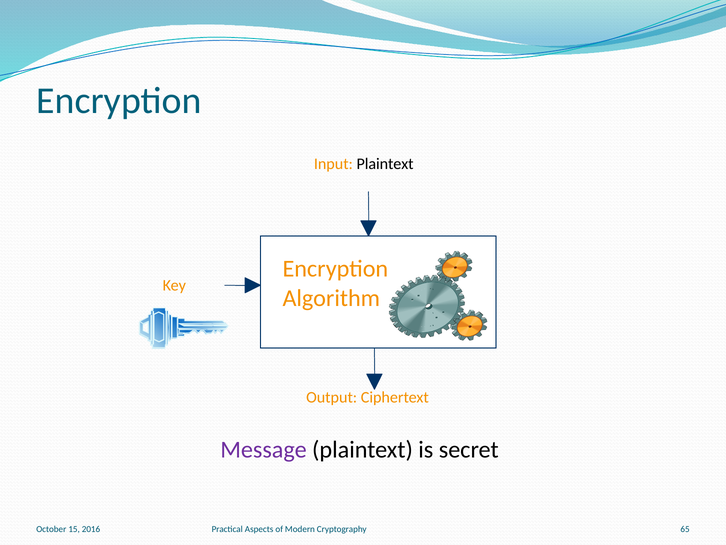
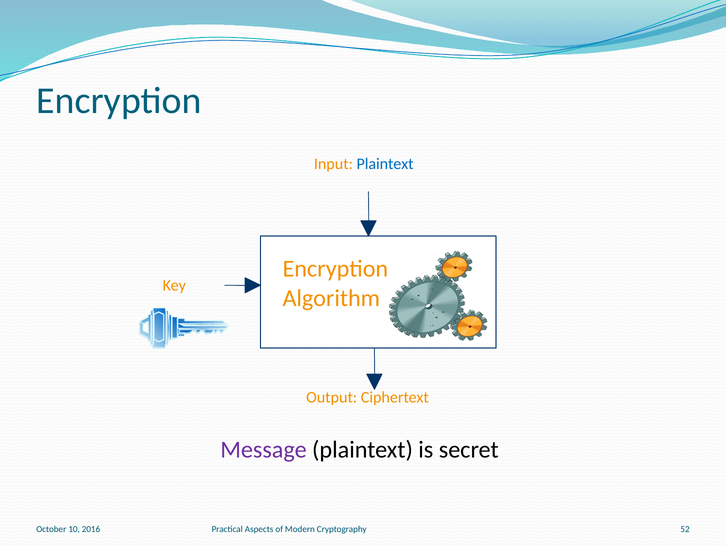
Plaintext colour: black -> blue (385, 164)
65: 65 -> 52 (685, 529)
15: 15 -> 10 (74, 529)
